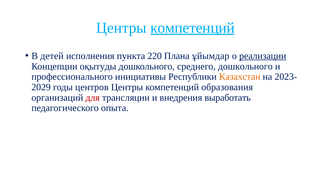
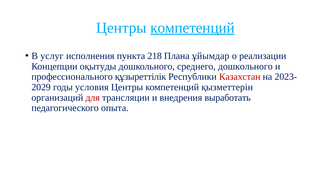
детей: детей -> услуг (52, 56)
220: 220 -> 218 (155, 56)
реализации underline: present -> none (263, 56)
инициативы: инициативы -> құзыреттілік (141, 77)
Казахстан colour: orange -> red (240, 77)
центров: центров -> условия (92, 87)
образования: образования -> қызметтерін (227, 87)
